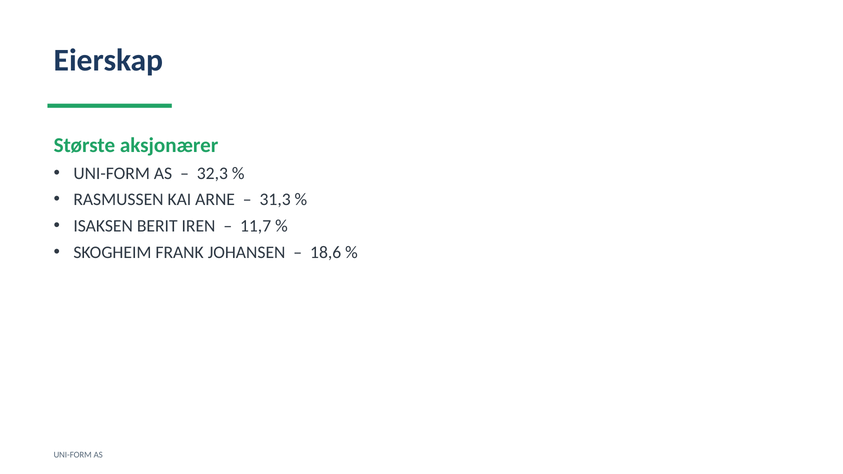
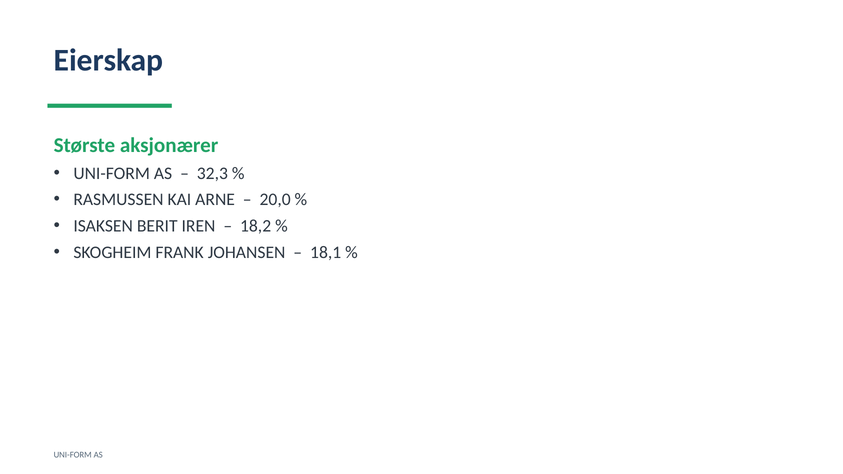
31,3: 31,3 -> 20,0 (275, 200)
11,7: 11,7 -> 18,2 (256, 226)
18,6: 18,6 -> 18,1 (326, 252)
